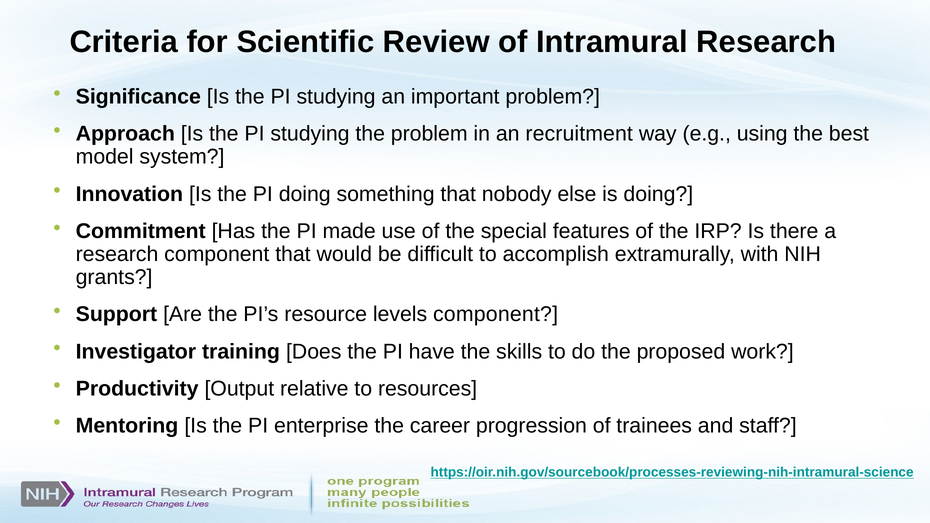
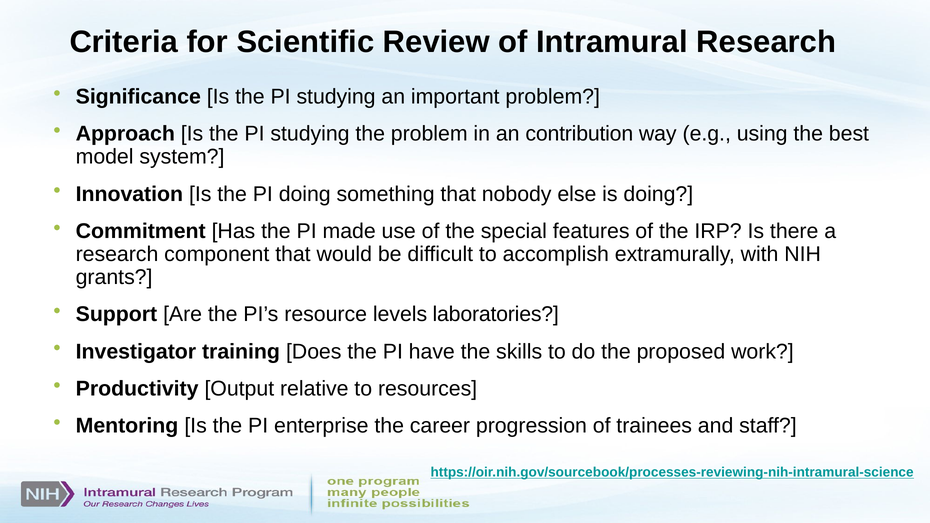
recruitment: recruitment -> contribution (579, 134)
levels component: component -> laboratories (496, 314)
